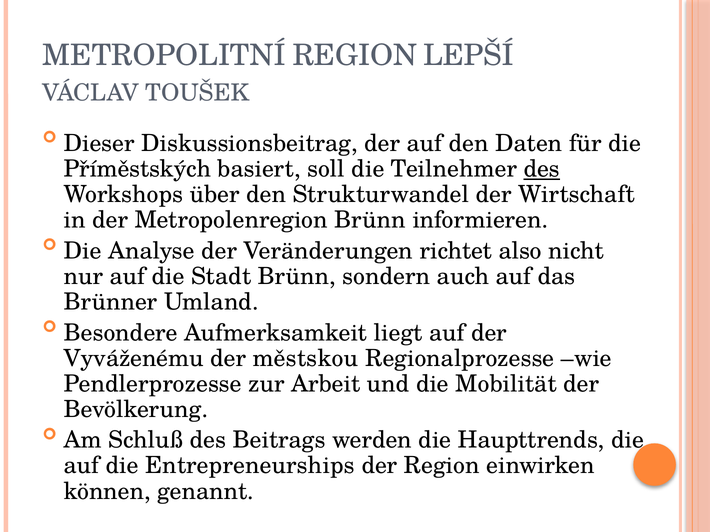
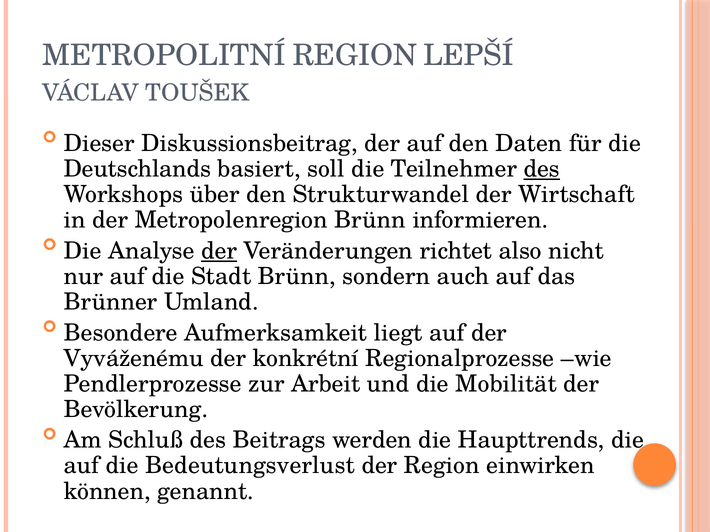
Příměstských: Příměstských -> Deutschlands (137, 169)
der underline: none -> present (219, 251)
městskou: městskou -> konkrétní (306, 359)
Entrepreneurships: Entrepreneurships -> Bedeutungsverlust (250, 466)
